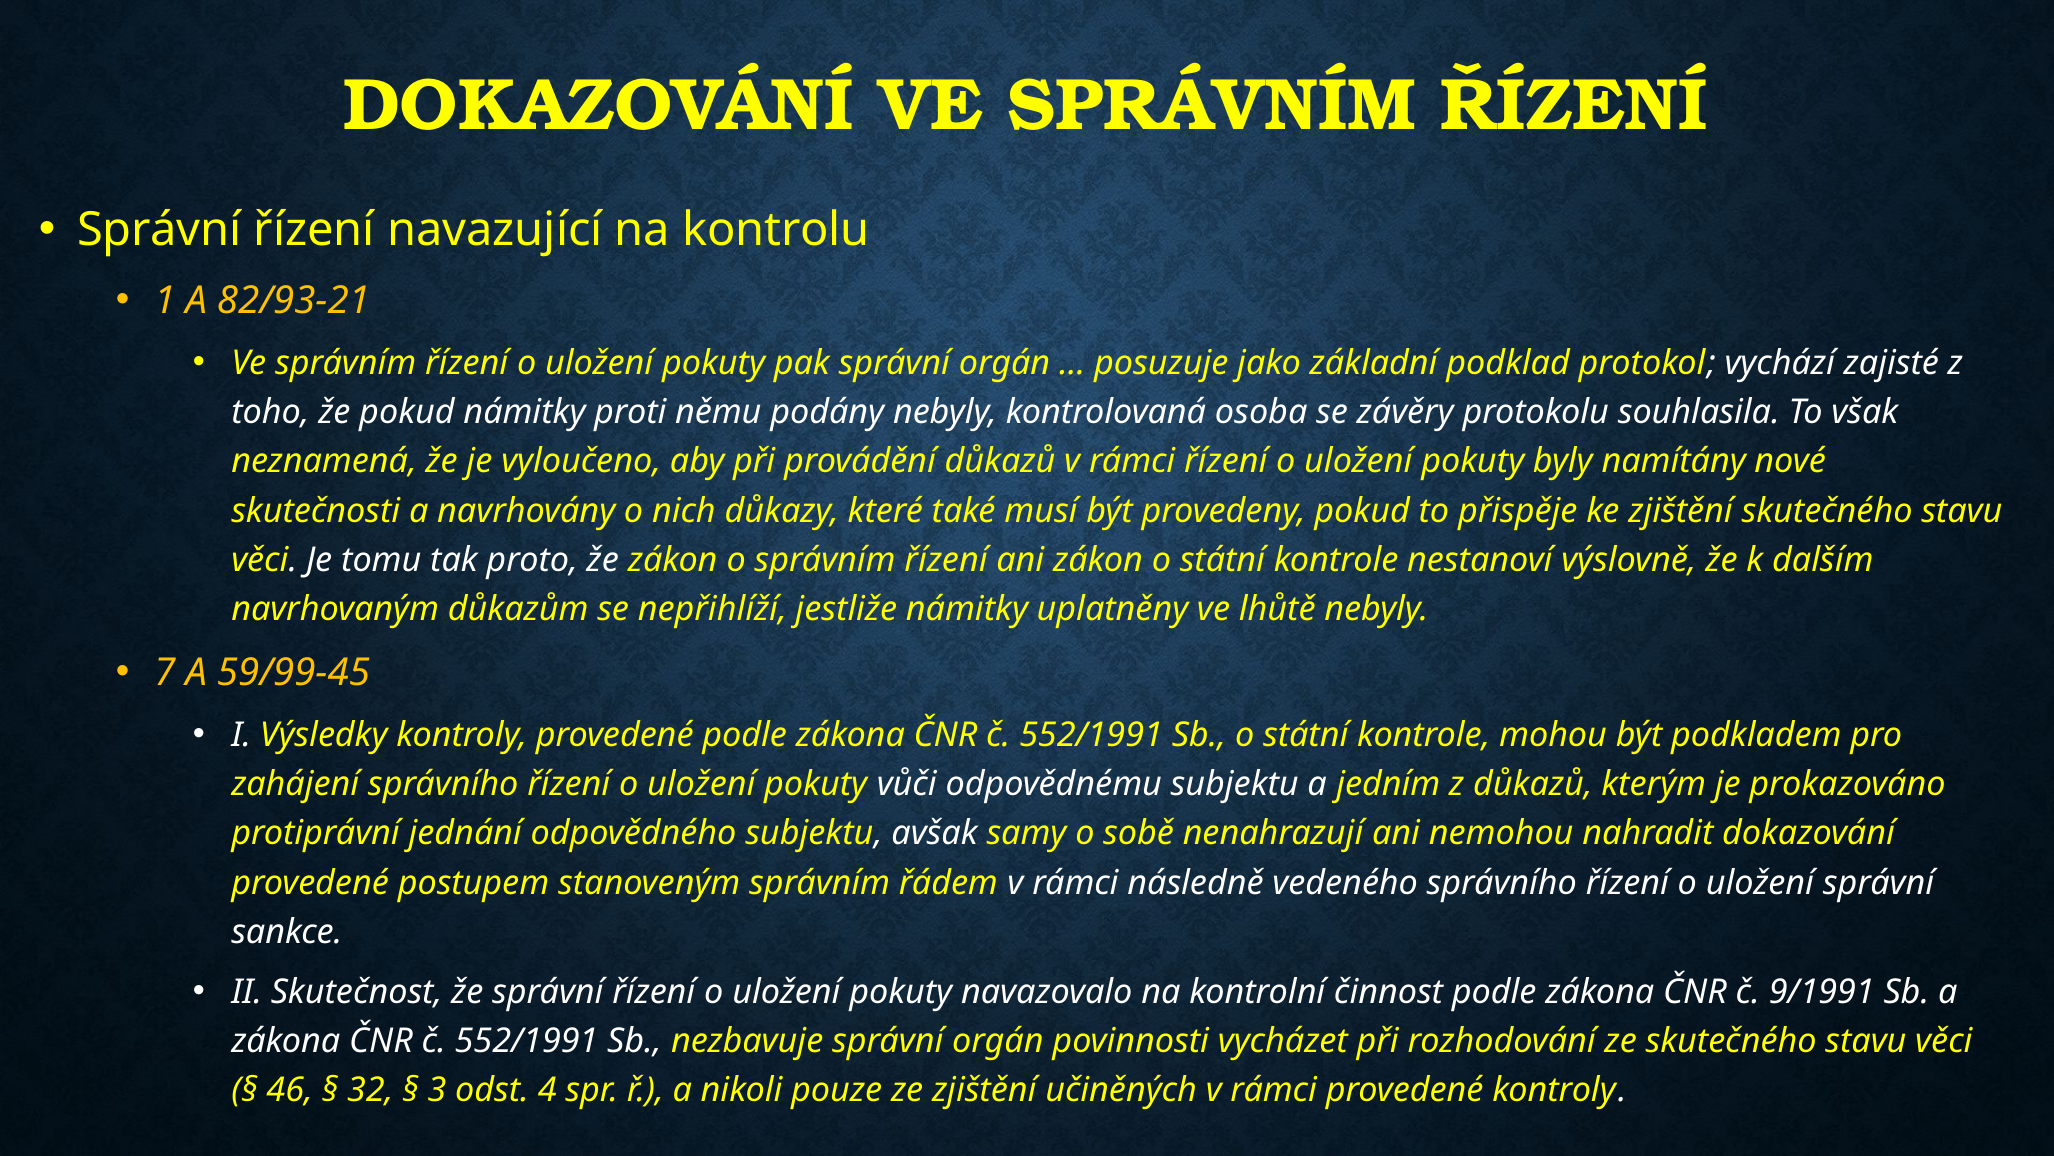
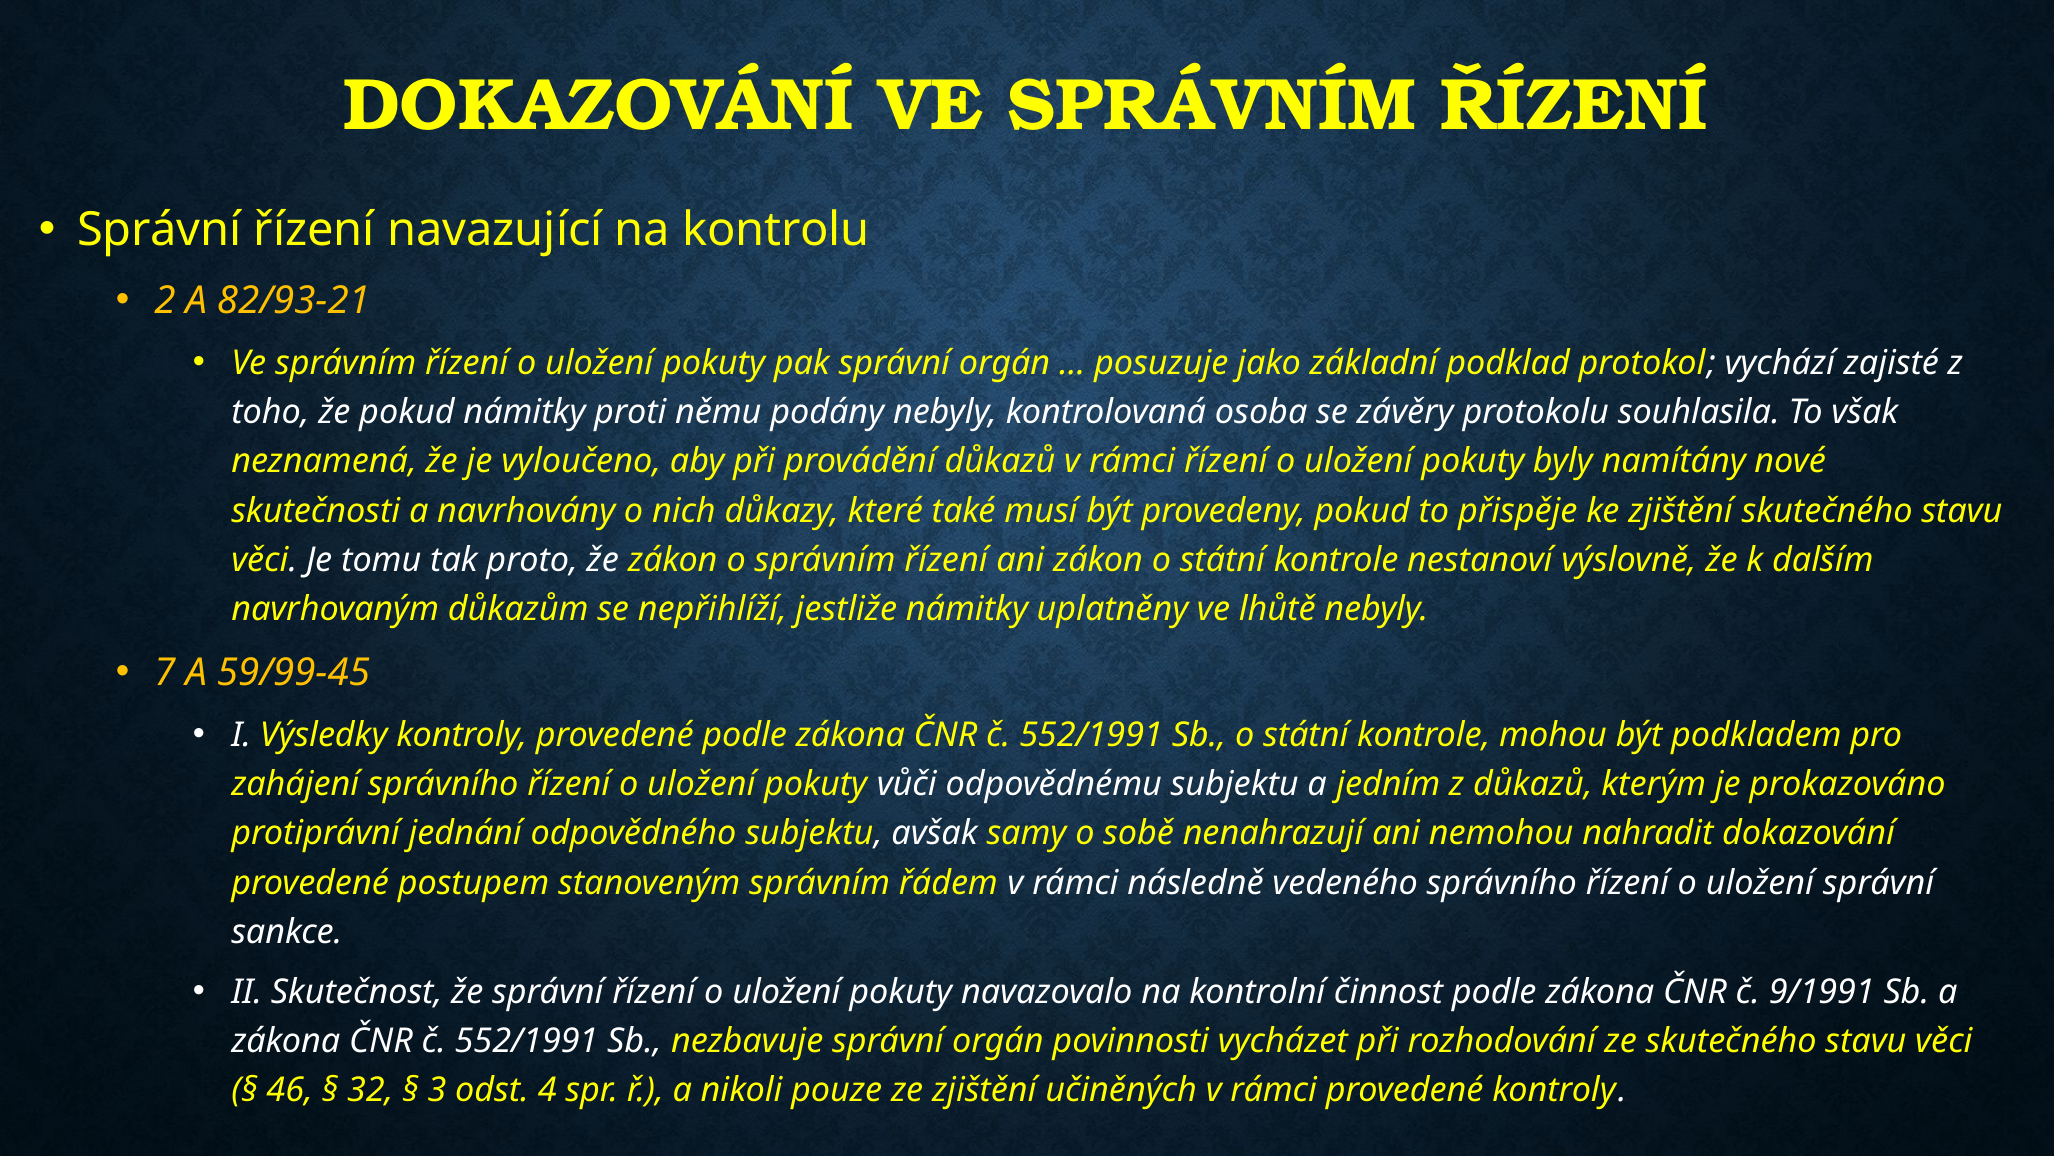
1: 1 -> 2 (165, 301)
